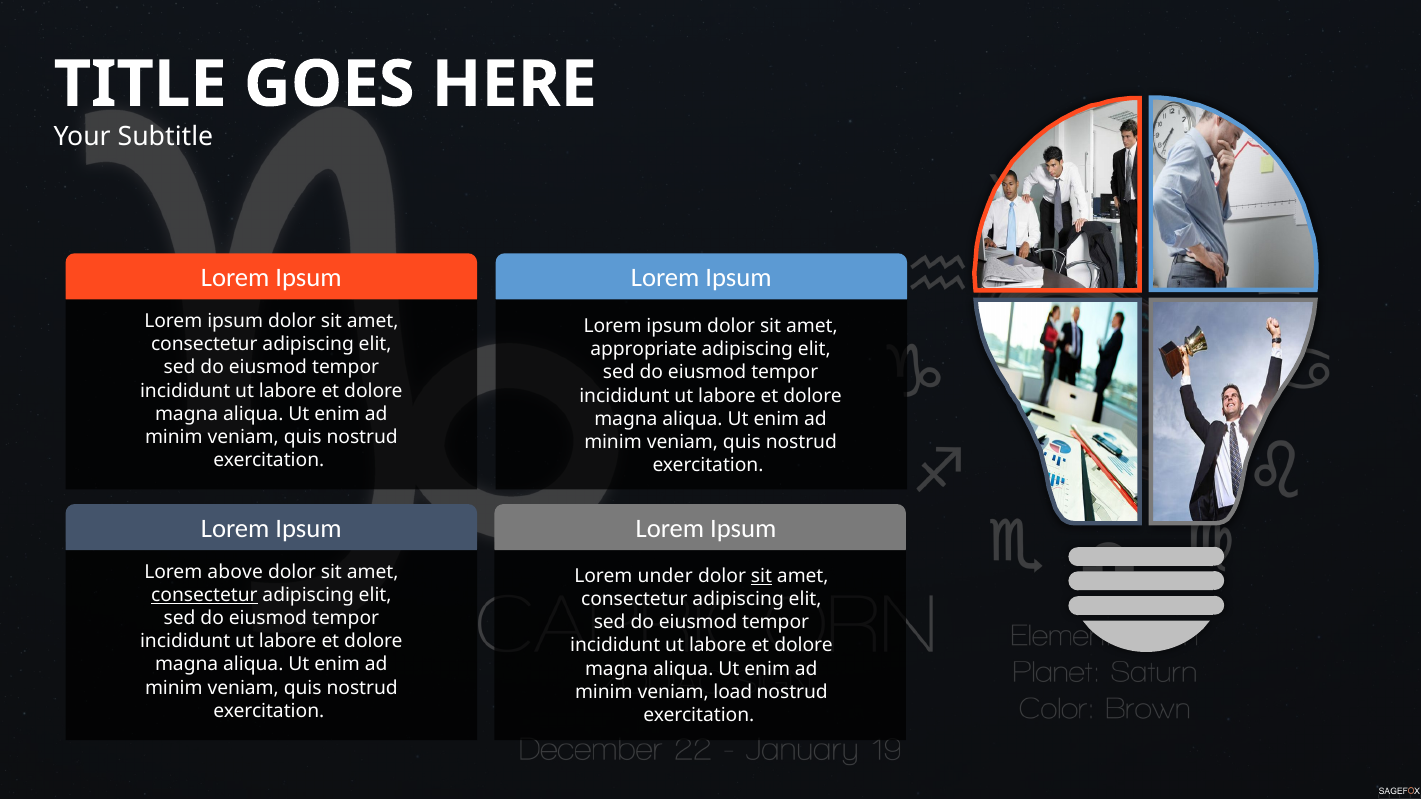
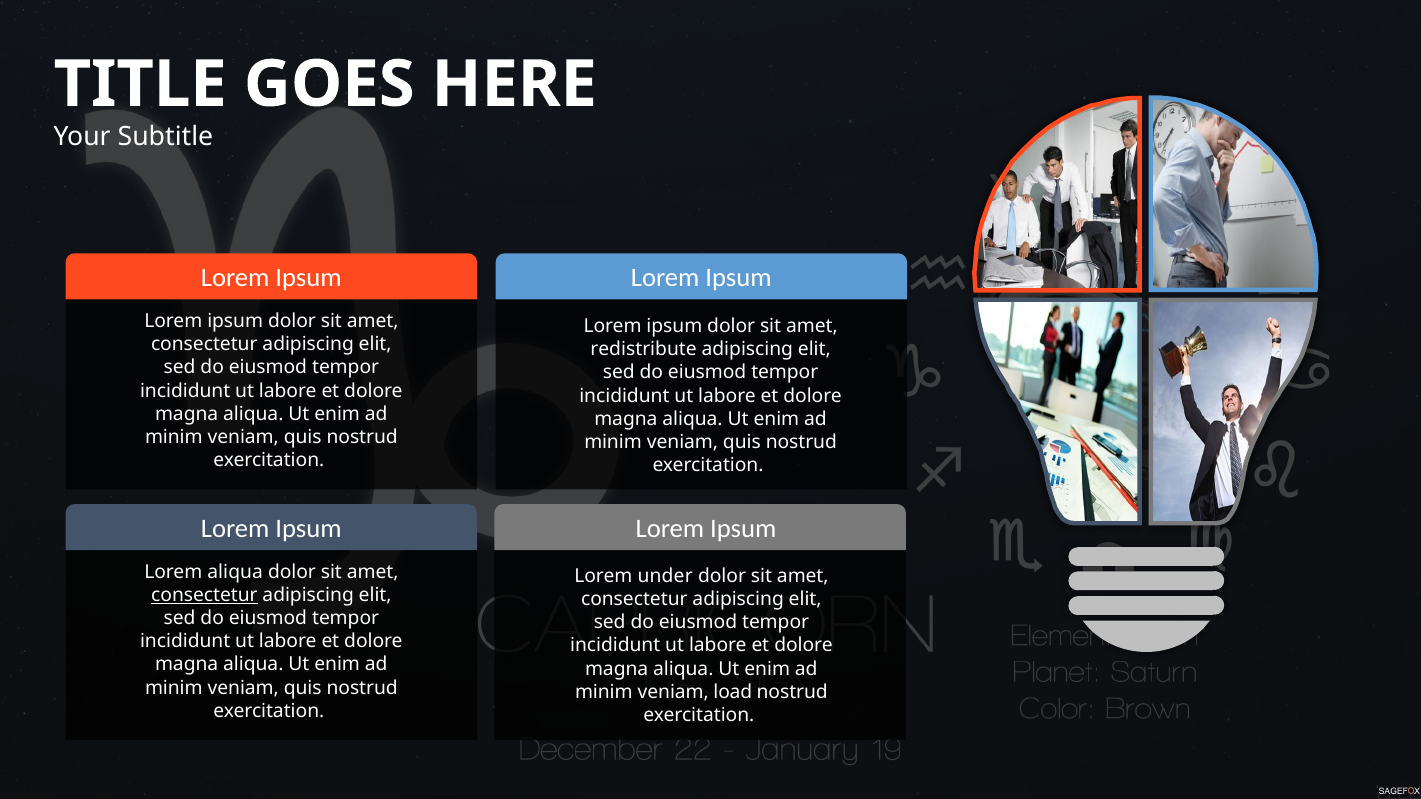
appropriate: appropriate -> redistribute (644, 350)
Lorem above: above -> aliqua (235, 572)
sit underline: present -> none (761, 577)
